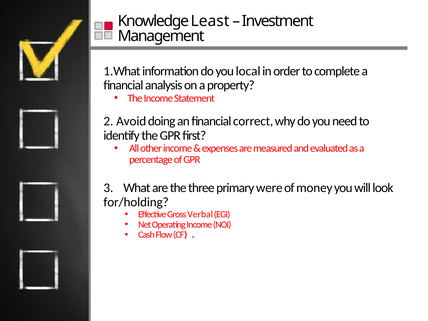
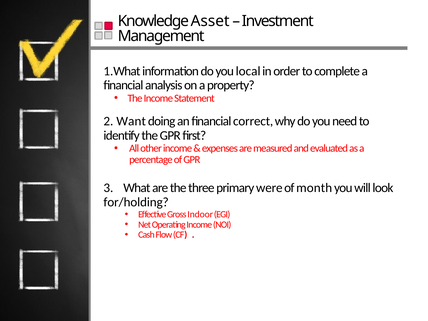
Least: Least -> Asset (210, 21)
Avoid: Avoid -> Want (131, 121)
money: money -> month (314, 188)
Verbal: Verbal -> Indoor (200, 214)
